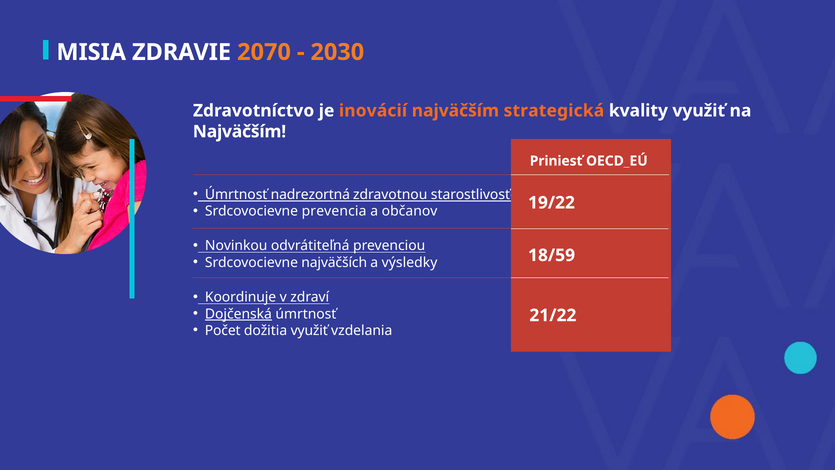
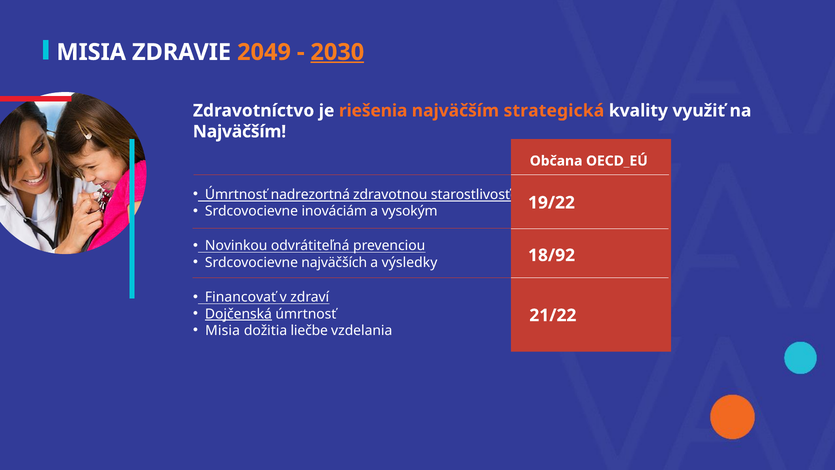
2070: 2070 -> 2049 (264, 52)
2030 underline: none -> present (337, 52)
inovácií: inovácií -> riešenia (373, 111)
Priniesť: Priniesť -> Občana (556, 161)
prevencia: prevencia -> inováciám (334, 211)
občanov: občanov -> vysokým (410, 211)
18/59: 18/59 -> 18/92 (552, 255)
Koordinuje: Koordinuje -> Financovať (241, 297)
Počet: Počet -> Misia (223, 330)
dožitia využiť: využiť -> liečbe (309, 330)
